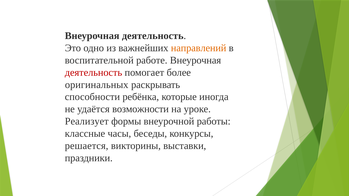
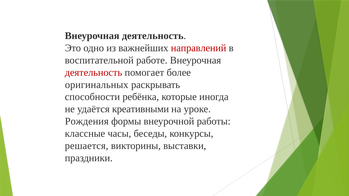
направлений colour: orange -> red (199, 48)
возможности: возможности -> креативными (141, 109)
Реализует: Реализует -> Рождения (87, 121)
